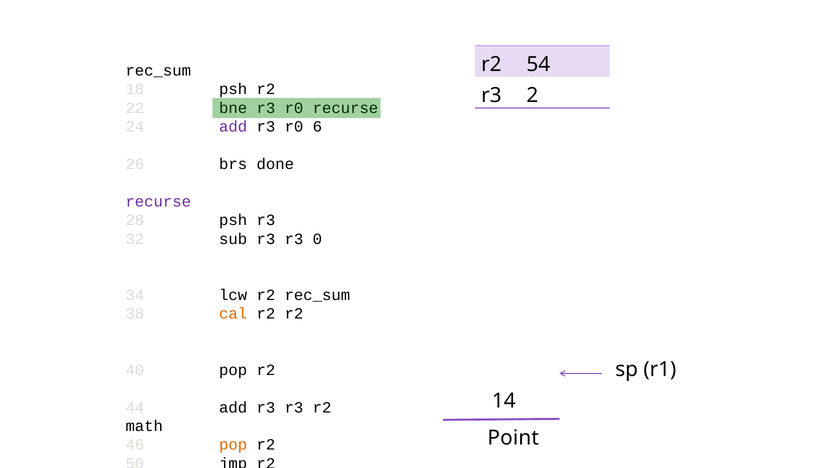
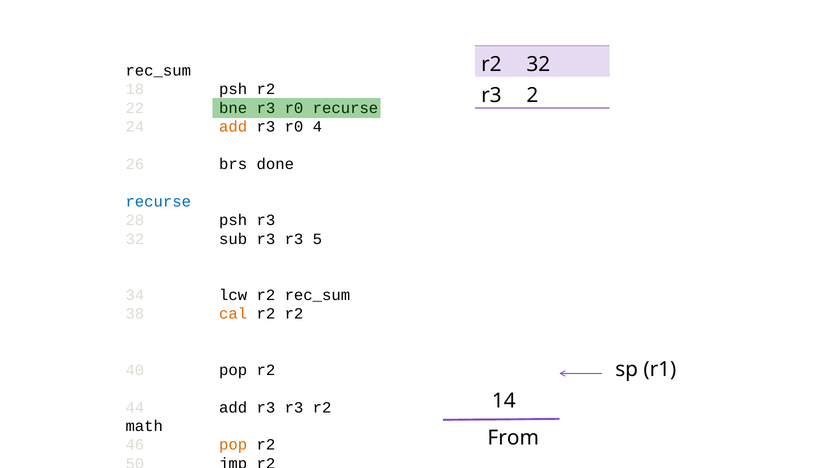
r2 54: 54 -> 32 (538, 64)
add colour: purple -> orange (233, 127)
6: 6 -> 4 (317, 127)
recurse colour: purple -> blue (158, 201)
0: 0 -> 5 (317, 239)
Point: Point -> From (513, 438)
